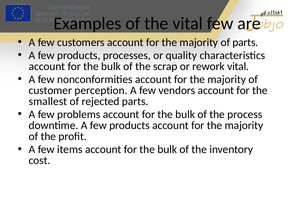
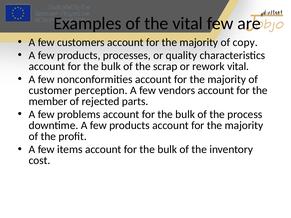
of parts: parts -> copy (245, 42)
smallest: smallest -> member (48, 101)
